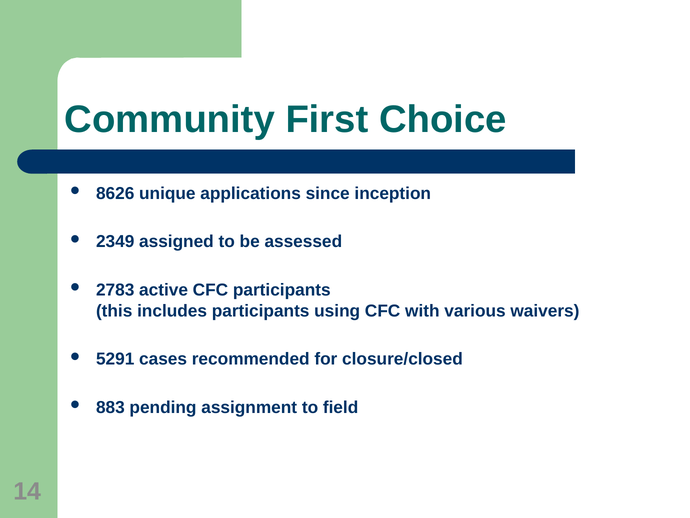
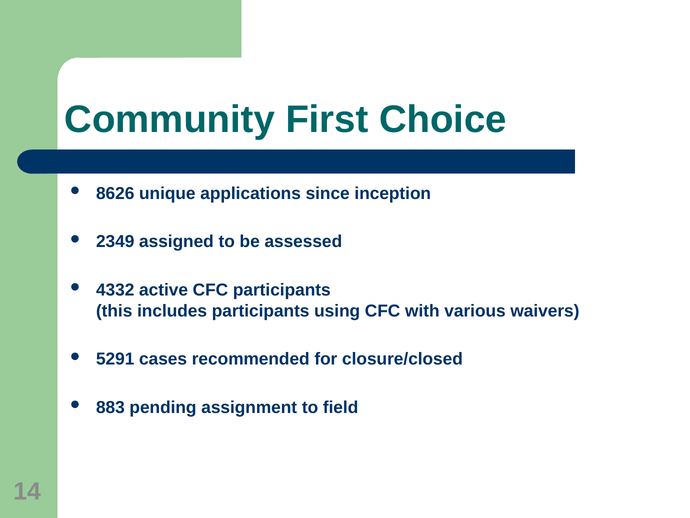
2783: 2783 -> 4332 (115, 290)
